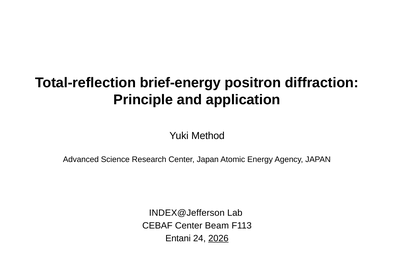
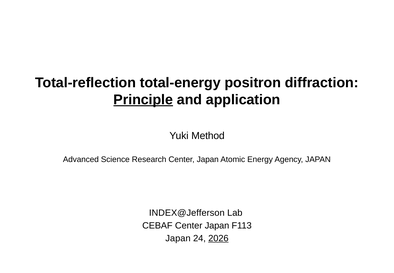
brief-energy: brief-energy -> total-energy (180, 83)
Principle underline: none -> present (143, 100)
CEBAF Center Beam: Beam -> Japan (217, 225)
Entani: Entani -> Japan (178, 238)
